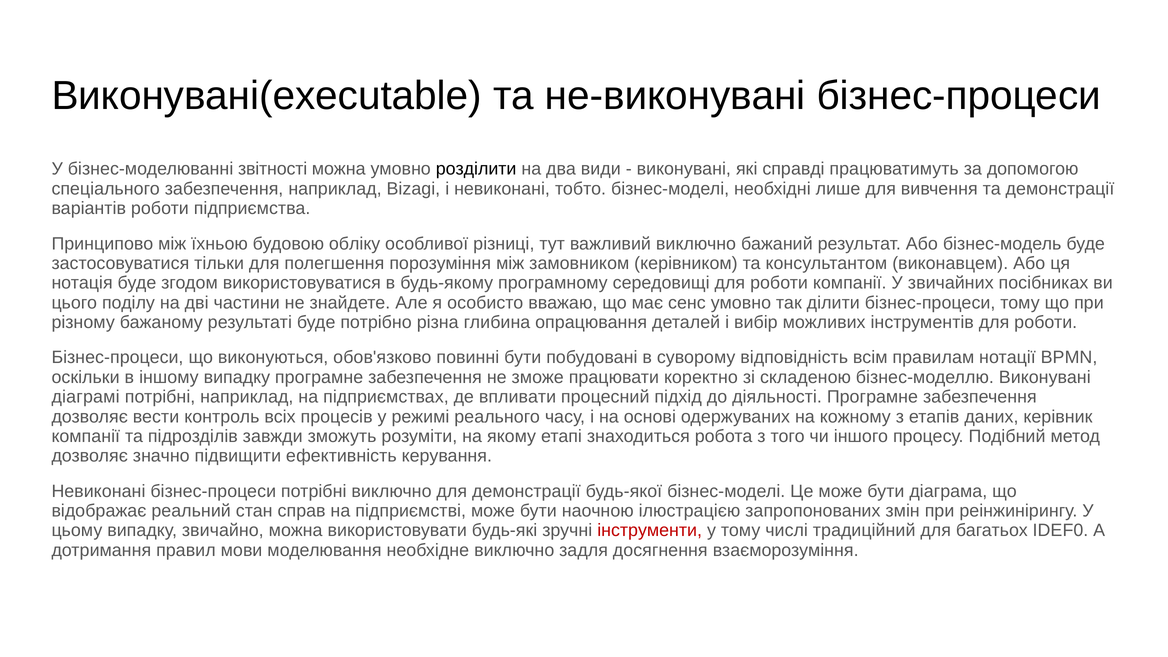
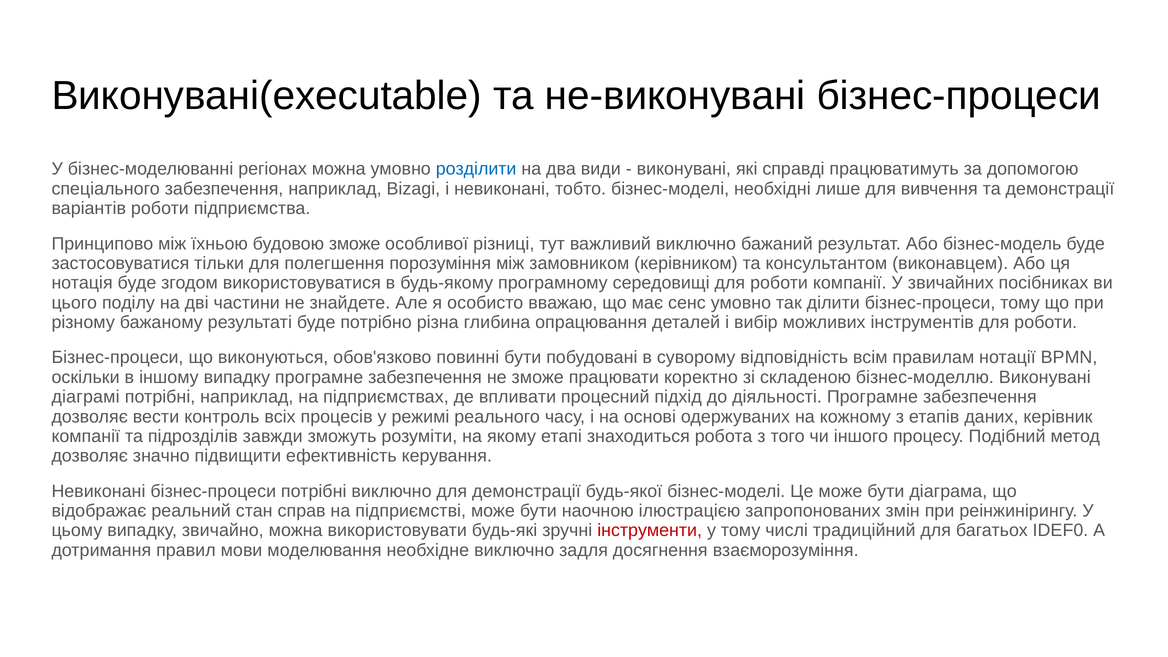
звітності: звітності -> регіонах (273, 169)
розділити colour: black -> blue (476, 169)
будовою обліку: обліку -> зможе (355, 244)
